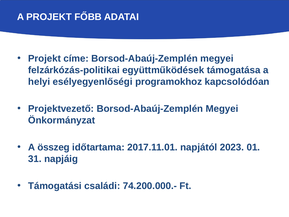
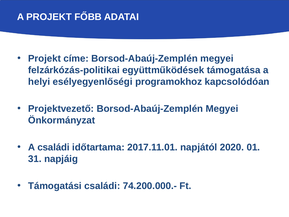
A összeg: összeg -> családi (54, 147)
2023: 2023 -> 2020 (232, 147)
